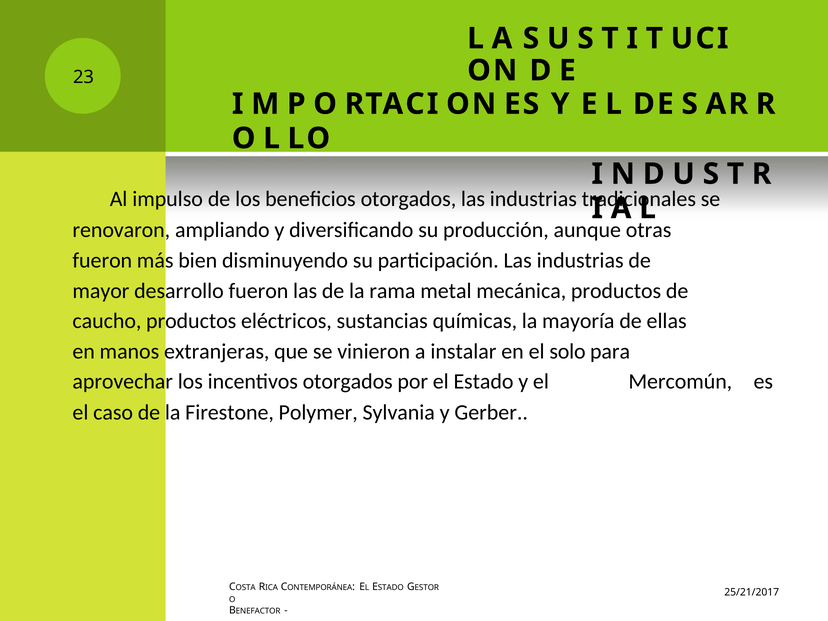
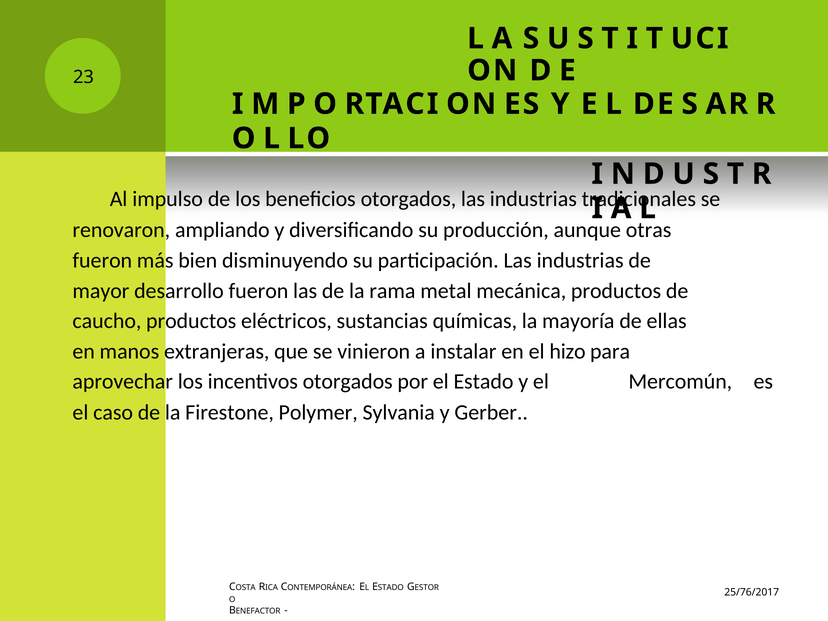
solo: solo -> hizo (568, 351)
25/21/2017: 25/21/2017 -> 25/76/2017 (752, 592)
